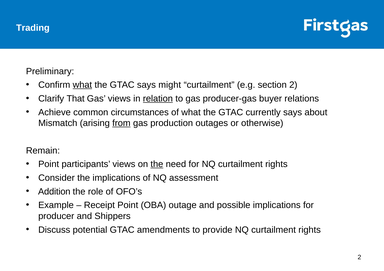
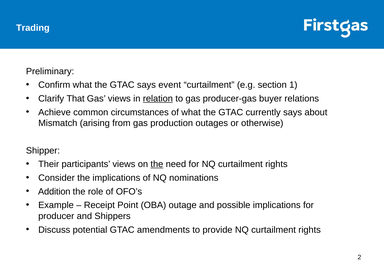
what underline: present -> none (82, 85)
might: might -> event (170, 85)
section 2: 2 -> 1 (293, 85)
from underline: present -> none (121, 123)
Remain: Remain -> Shipper (43, 151)
Point: Point -> Their (49, 164)
assessment: assessment -> nominations (194, 178)
